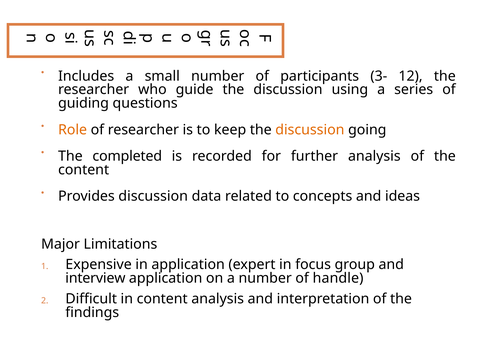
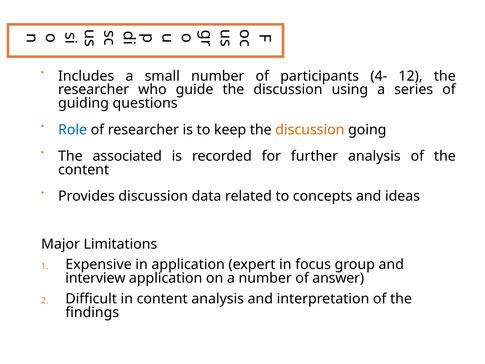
3-: 3- -> 4- (379, 76)
Role colour: orange -> blue (73, 130)
completed: completed -> associated (127, 156)
handle: handle -> answer (338, 278)
